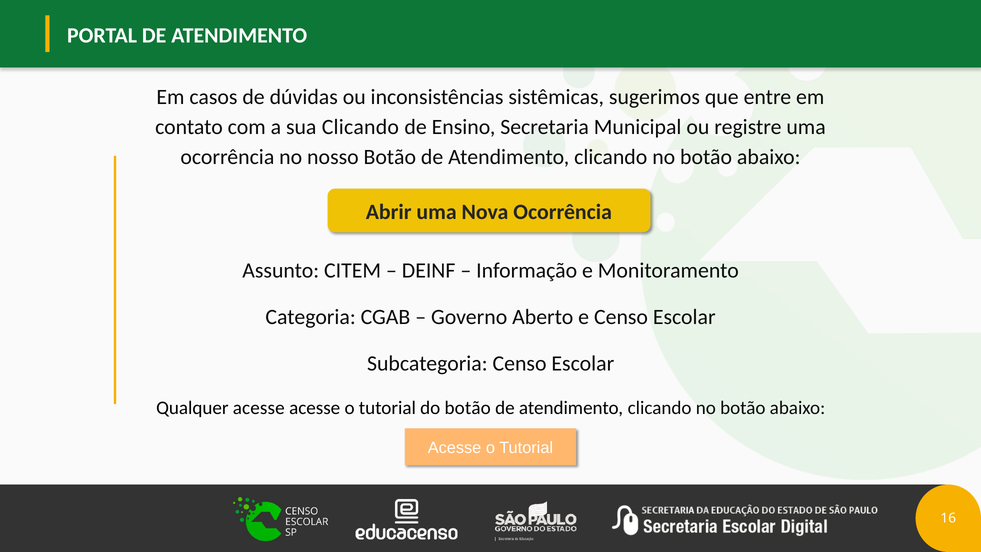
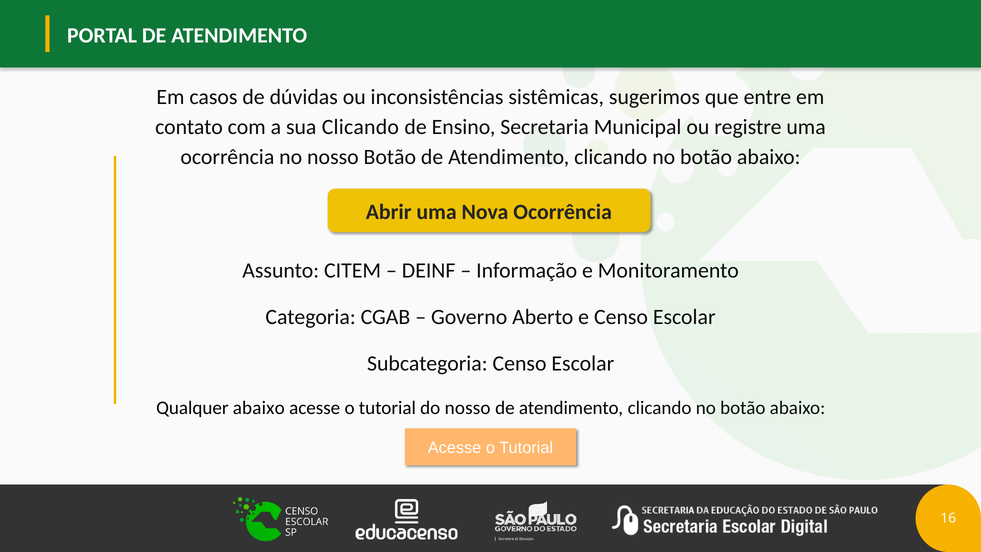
Qualquer acesse: acesse -> abaixo (259, 408)
do botão: botão -> nosso (468, 408)
